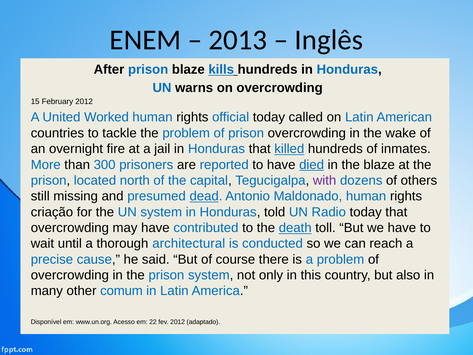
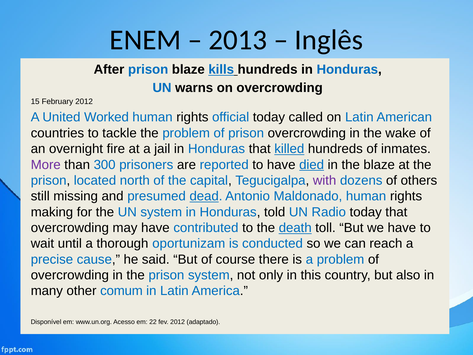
More colour: blue -> purple (46, 165)
criação: criação -> making (52, 212)
architectural: architectural -> oportunizam (189, 243)
